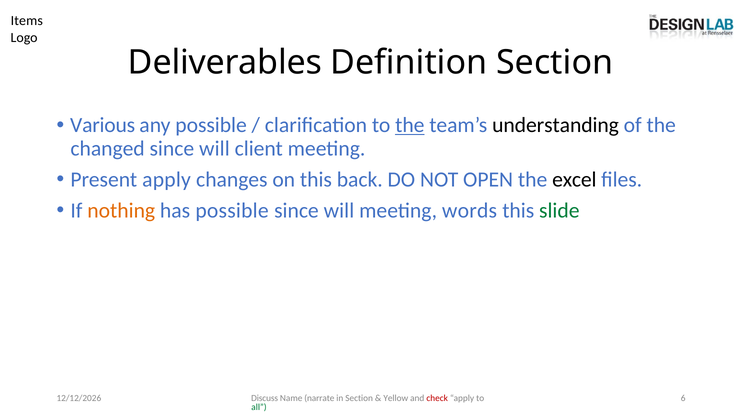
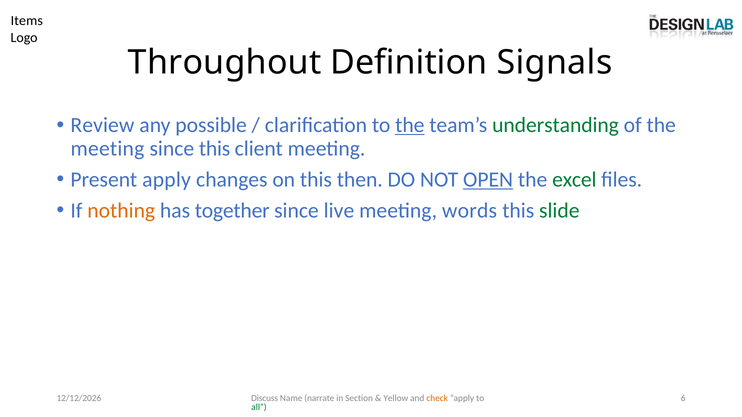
Deliverables: Deliverables -> Throughout (225, 62)
Definition Section: Section -> Signals (555, 62)
Various: Various -> Review (102, 125)
understanding colour: black -> green (556, 125)
changed: changed -> meeting (107, 149)
will: will -> this (215, 149)
back: back -> then (360, 180)
OPEN underline: none -> present (488, 180)
excel colour: black -> green (574, 180)
has possible: possible -> together (232, 211)
will: will -> live (339, 211)
check colour: red -> orange (437, 398)
